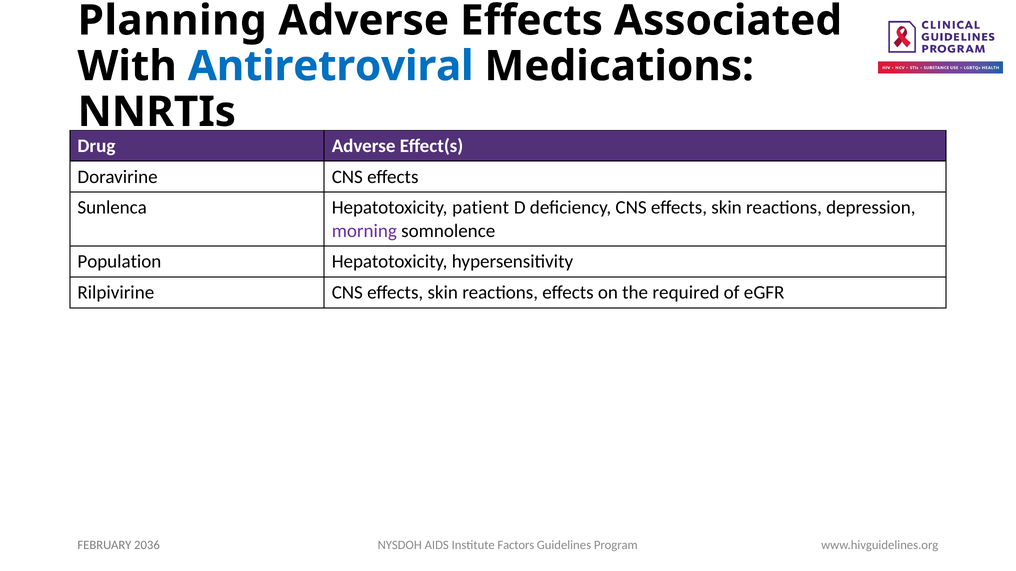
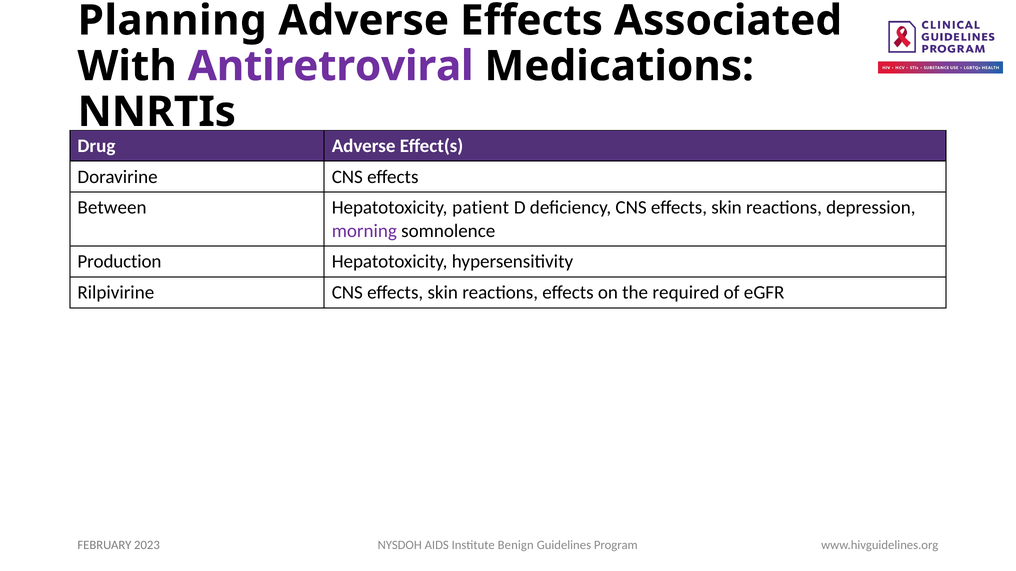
Antiretroviral colour: blue -> purple (331, 66)
Sunlenca: Sunlenca -> Between (112, 208)
Population: Population -> Production (119, 262)
Factors: Factors -> Benign (516, 546)
2036: 2036 -> 2023 (147, 546)
